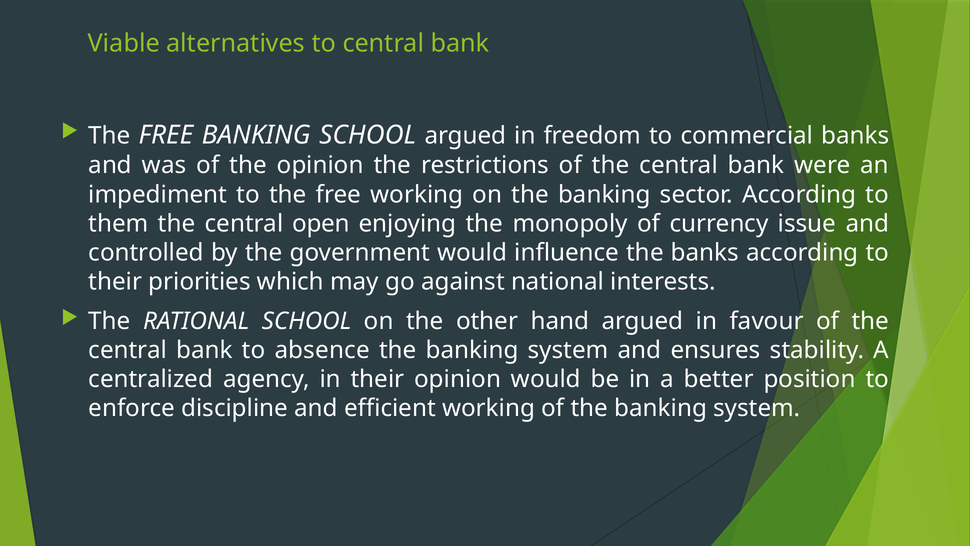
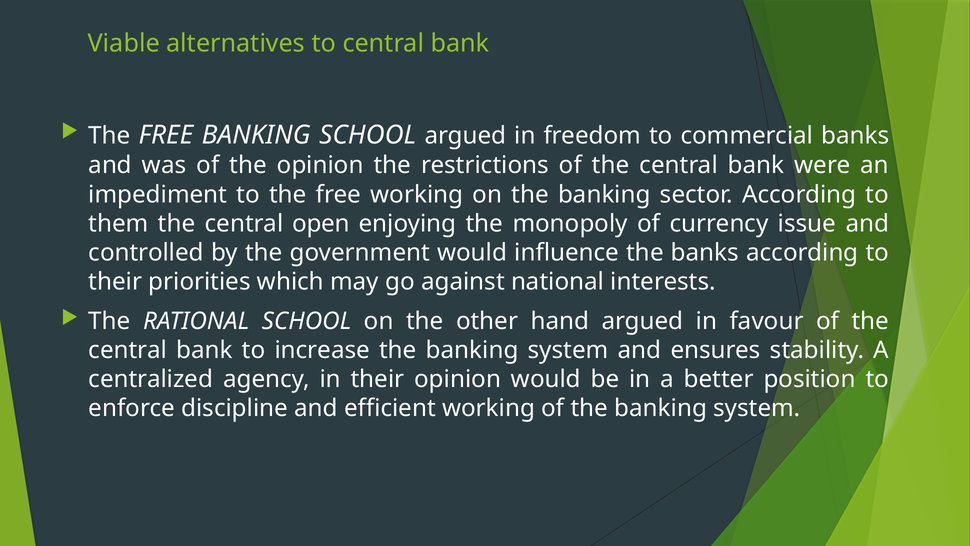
absence: absence -> increase (322, 350)
